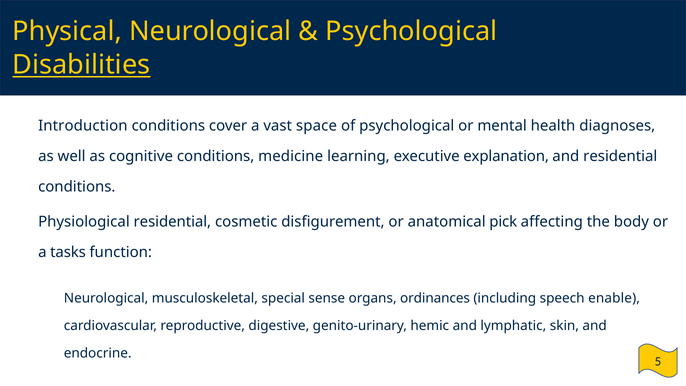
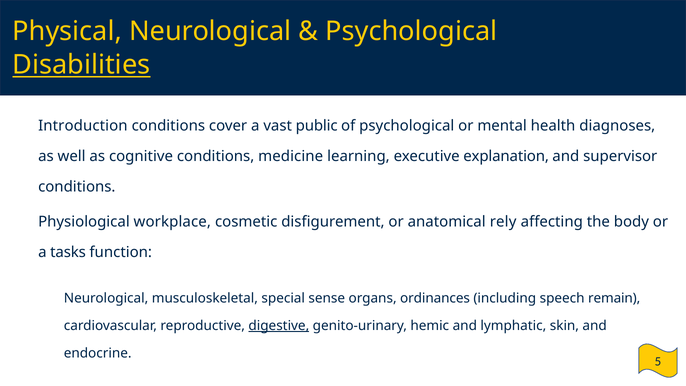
space: space -> public (317, 126)
and residential: residential -> supervisor (620, 156)
Physiological residential: residential -> workplace (172, 222)
pick: pick -> rely (503, 222)
enable: enable -> remain (614, 298)
digestive underline: none -> present (279, 326)
